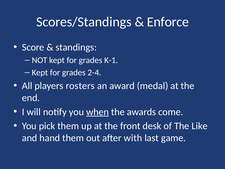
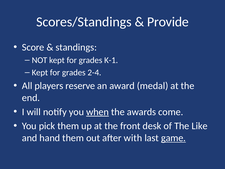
Enforce: Enforce -> Provide (168, 22)
rosters: rosters -> reserve (80, 86)
game underline: none -> present (173, 138)
